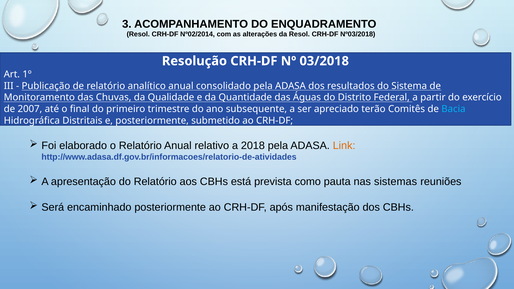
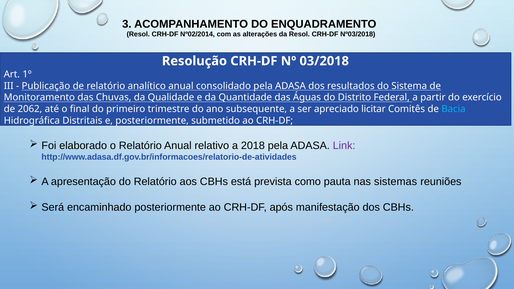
2007: 2007 -> 2062 (30, 109)
terão: terão -> licitar (374, 109)
Link colour: orange -> purple (344, 146)
